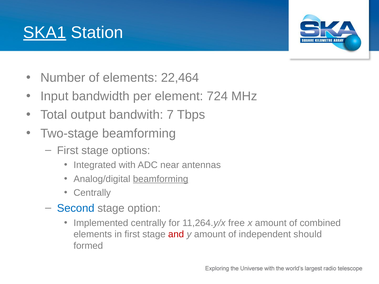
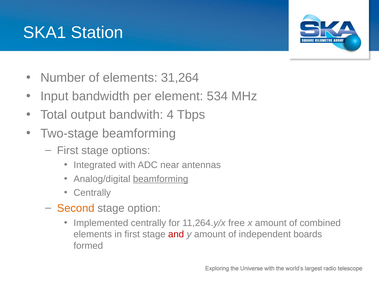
SKA1 underline: present -> none (45, 33)
22,464: 22,464 -> 31,264 (180, 78)
724: 724 -> 534 (217, 96)
7: 7 -> 4 (170, 115)
Second colour: blue -> orange (76, 208)
should: should -> boards (308, 235)
